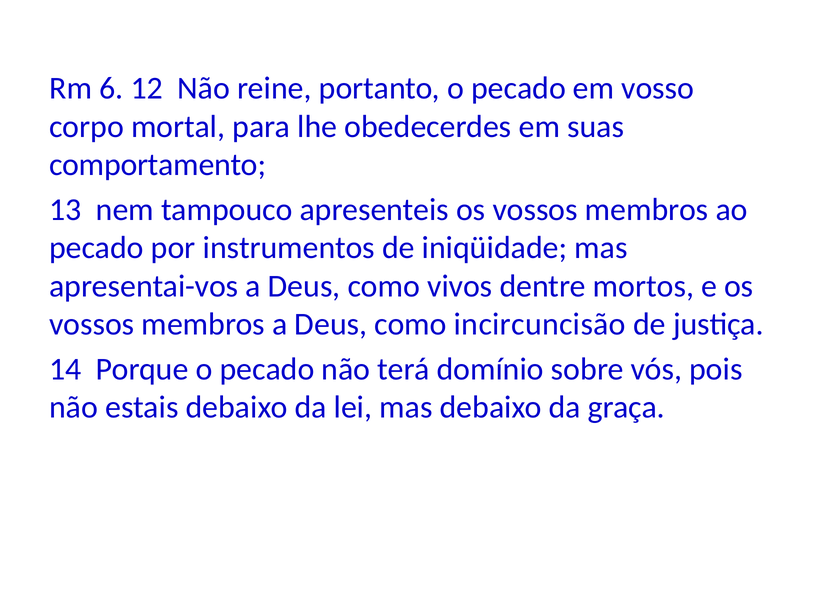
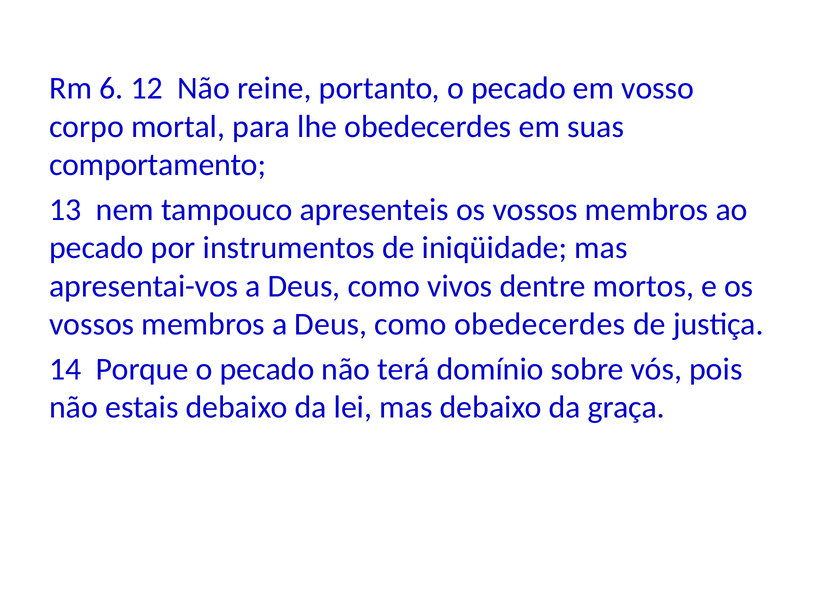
como incircuncisão: incircuncisão -> obedecerdes (540, 325)
